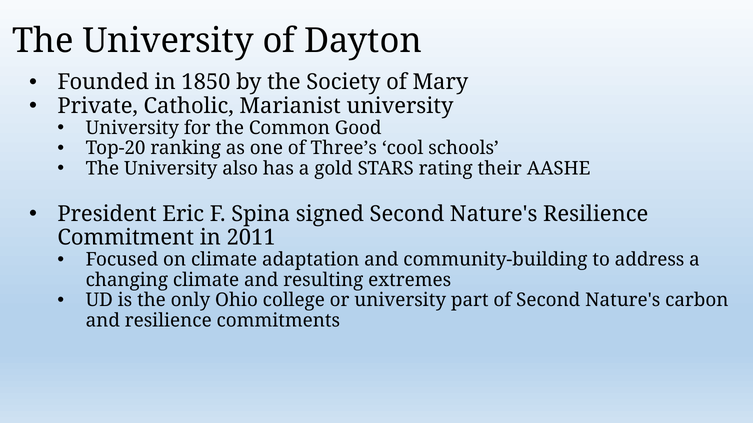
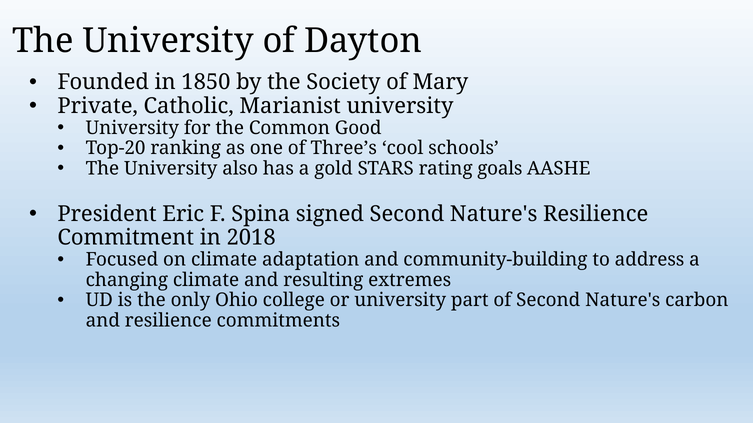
their: their -> goals (500, 169)
2011: 2011 -> 2018 (251, 238)
